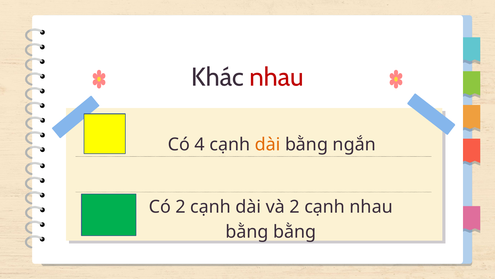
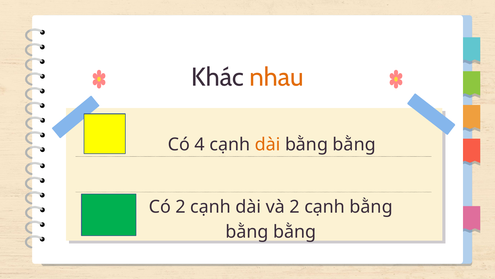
nhau colour: red -> orange (277, 77)
ngắn: ngắn -> bằng (354, 144)
cạnh nhau: nhau -> bằng (371, 207)
